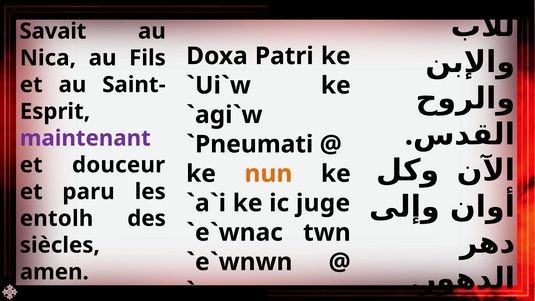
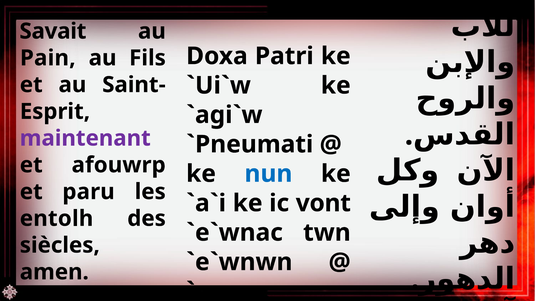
Nica: Nica -> Pain (48, 58)
douceur: douceur -> afouwrp (119, 165)
nun colour: orange -> blue (268, 174)
juge: juge -> vont (323, 203)
